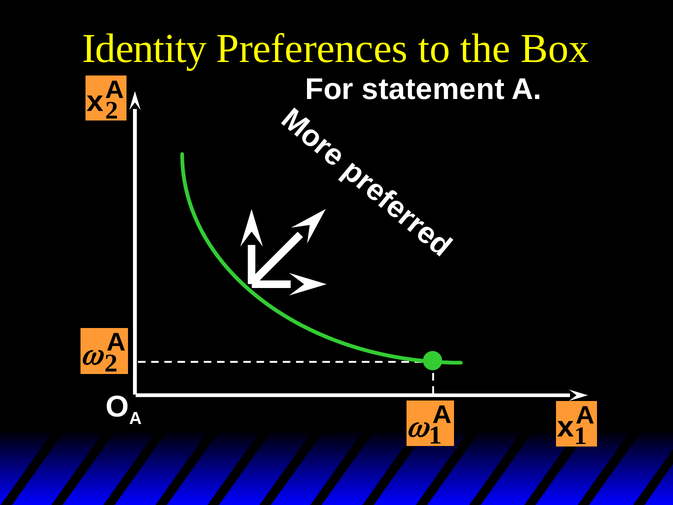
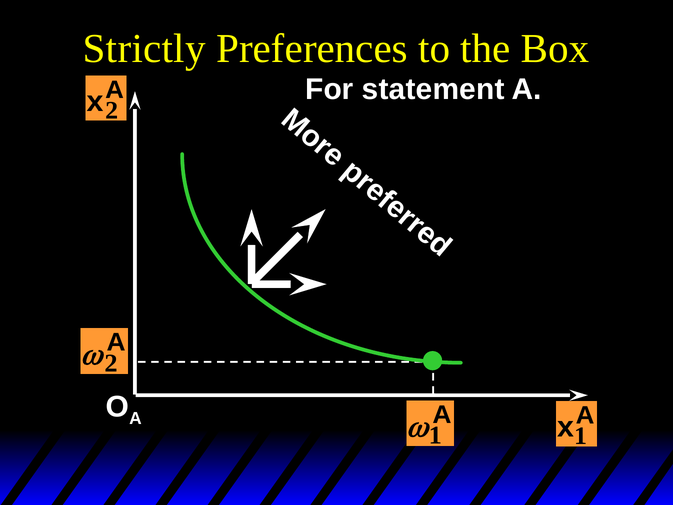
Identity: Identity -> Strictly (144, 49)
